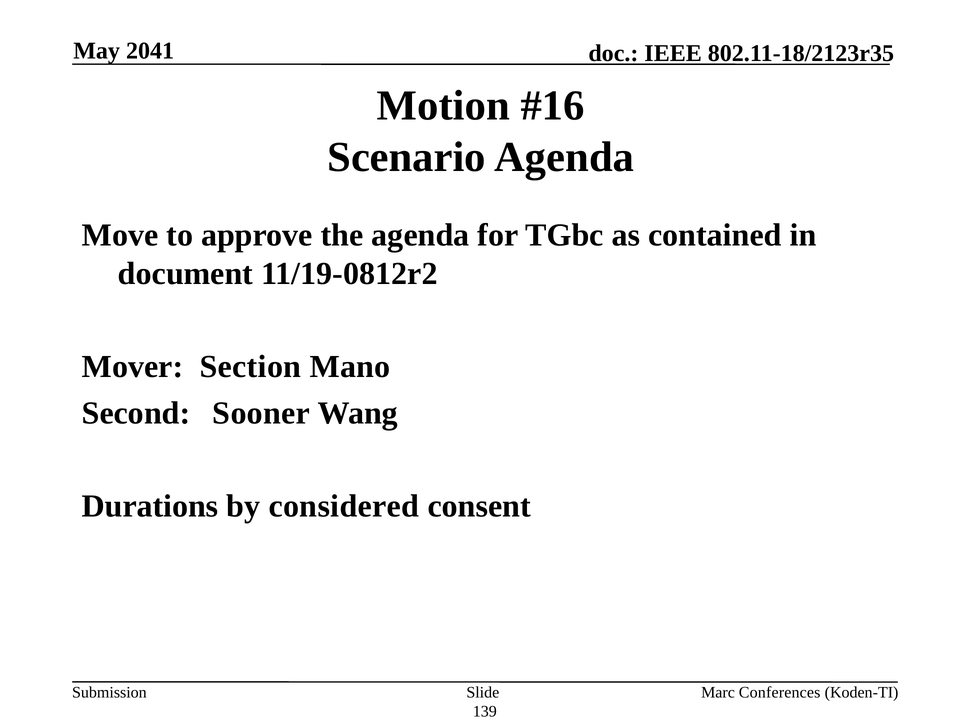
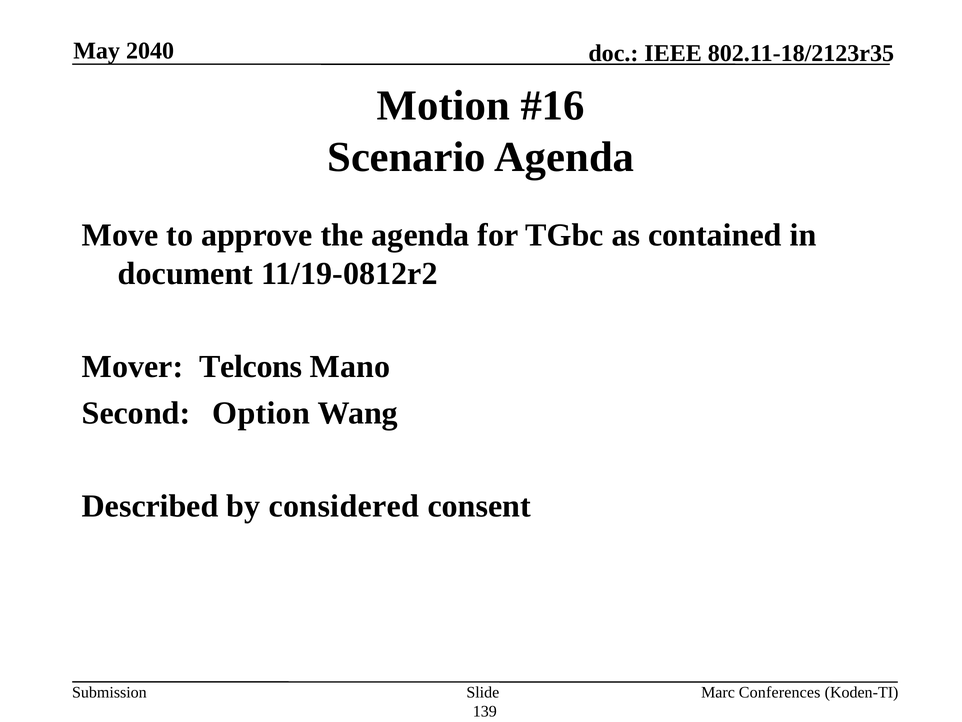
2041: 2041 -> 2040 (150, 51)
Section: Section -> Telcons (251, 366)
Sooner: Sooner -> Option (261, 413)
Durations: Durations -> Described (150, 506)
